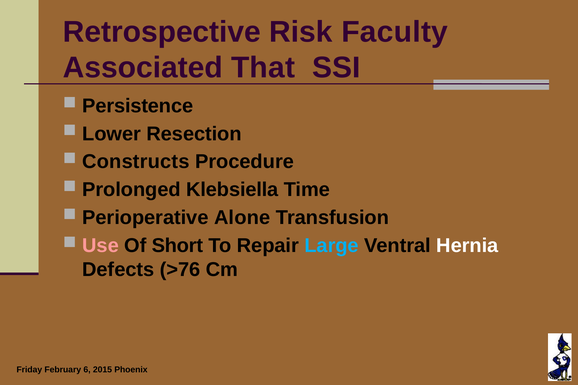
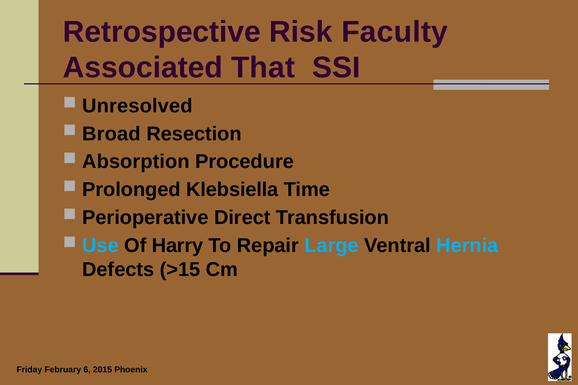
Persistence: Persistence -> Unresolved (138, 106)
Lower: Lower -> Broad (111, 134)
Constructs: Constructs -> Absorption (136, 162)
Alone: Alone -> Direct (242, 218)
Use colour: pink -> light blue (101, 246)
Short: Short -> Harry (178, 246)
Hernia colour: white -> light blue (467, 246)
>76: >76 -> >15 (180, 270)
